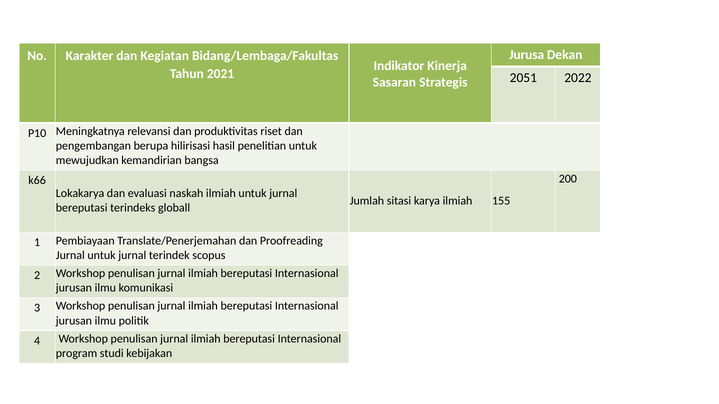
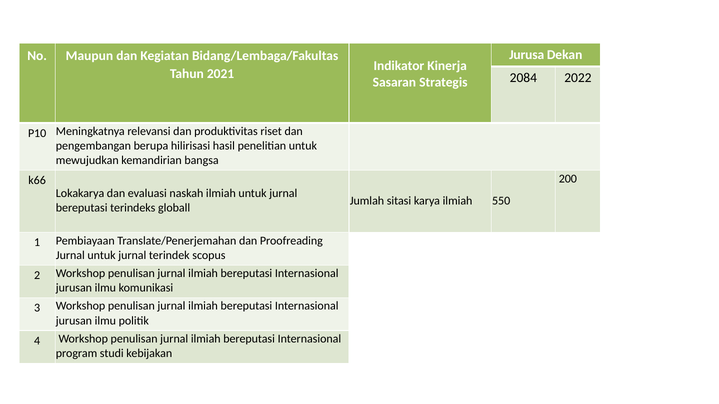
Karakter: Karakter -> Maupun (89, 56)
2051: 2051 -> 2084 (523, 78)
155: 155 -> 550 (501, 201)
